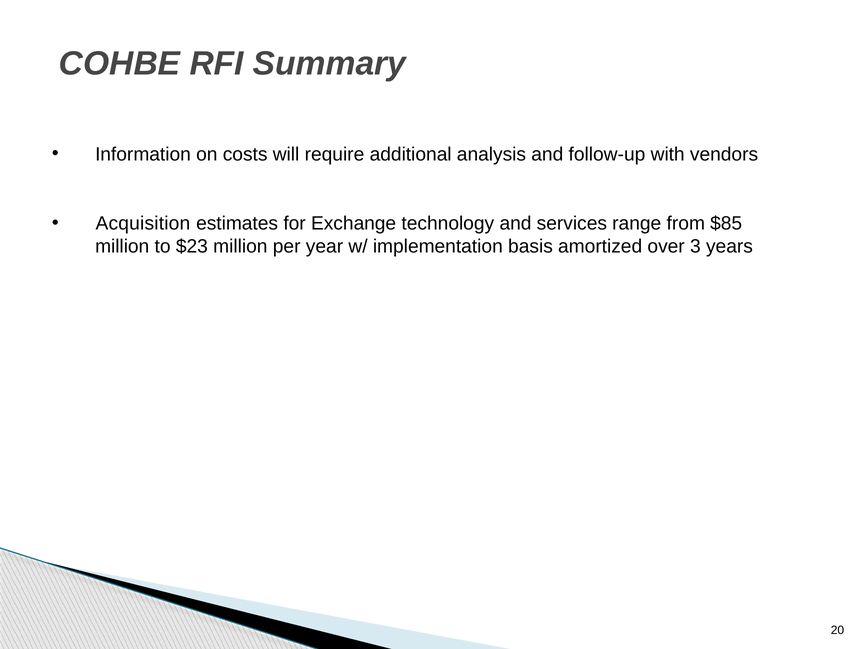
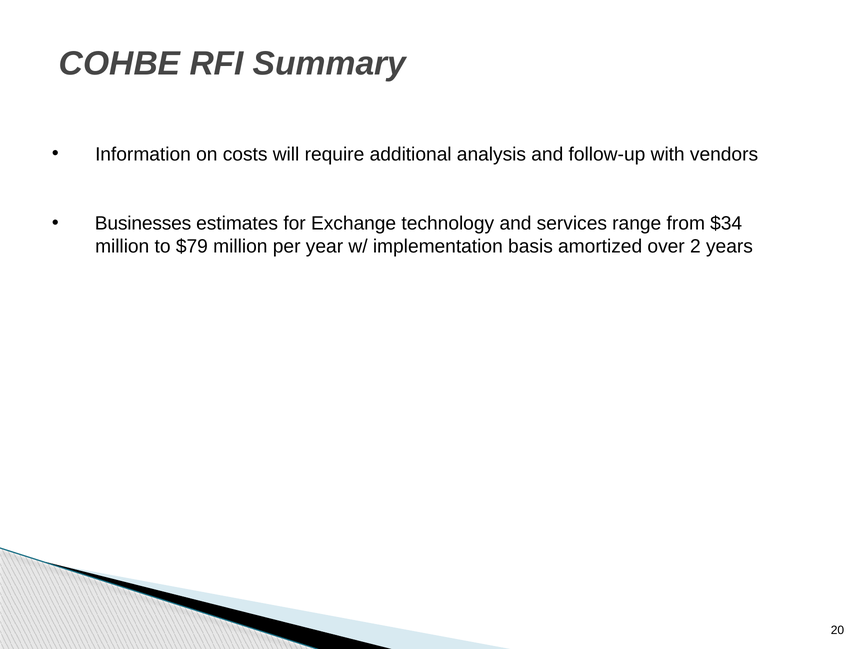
Acquisition: Acquisition -> Businesses (143, 223)
$85: $85 -> $34 (726, 223)
$23: $23 -> $79 (192, 246)
3: 3 -> 2 (695, 246)
